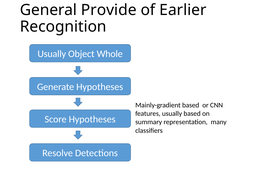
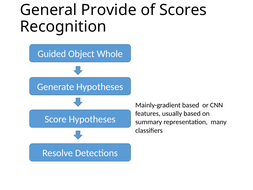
Earlier: Earlier -> Scores (183, 10)
Usually: Usually -> Guided (52, 54)
